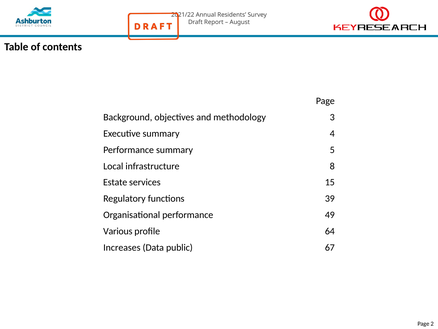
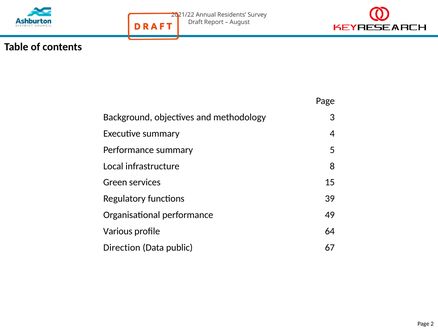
Estate: Estate -> Green (115, 182)
Increases: Increases -> Direction (122, 247)
